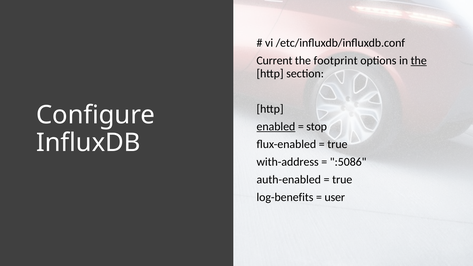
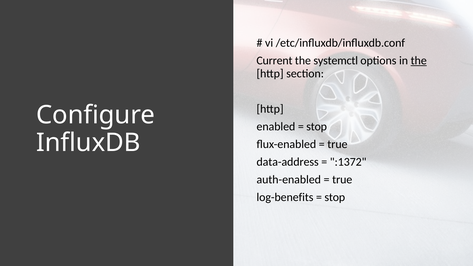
footprint: footprint -> systemctl (336, 61)
enabled underline: present -> none (276, 127)
with-address: with-address -> data-address (288, 162)
:5086: :5086 -> :1372 (348, 162)
user: user -> stop (335, 197)
